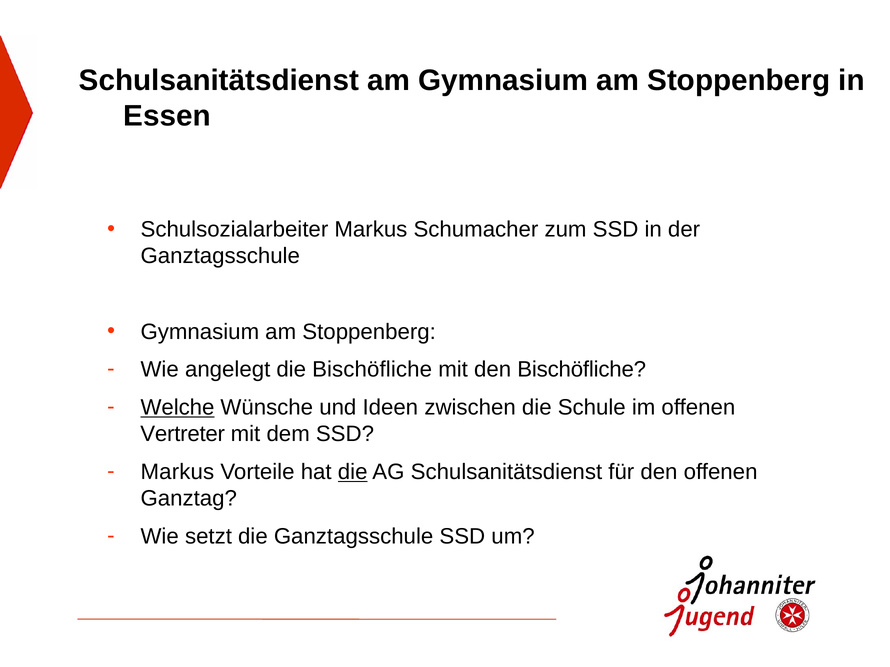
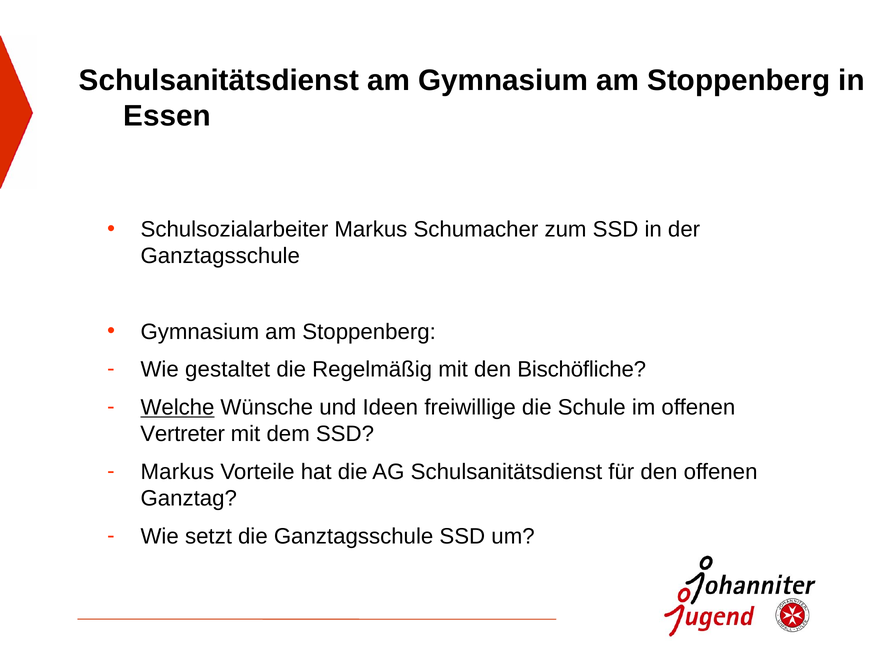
angelegt: angelegt -> gestaltet (228, 370)
die Bischöfliche: Bischöfliche -> Regelmäßig (372, 370)
zwischen: zwischen -> freiwillige (470, 408)
die underline: present -> none (353, 472)
